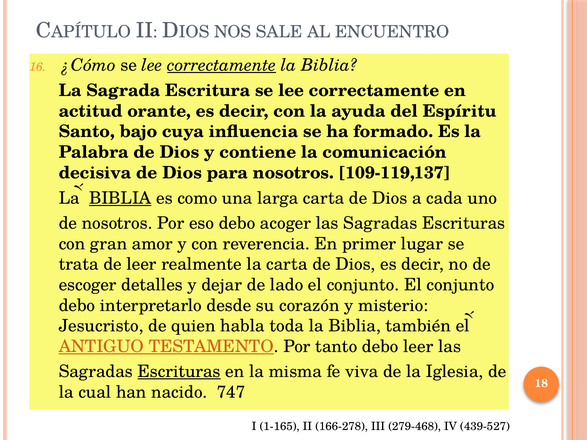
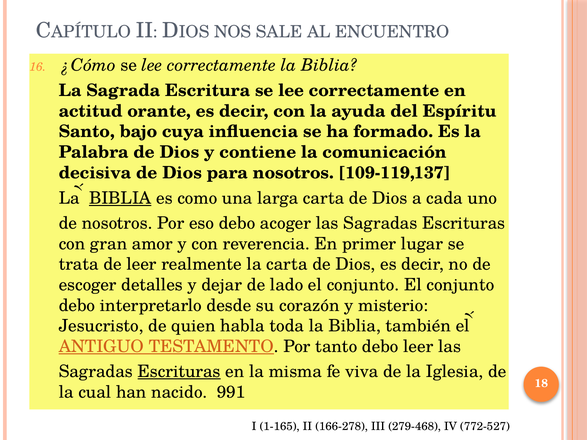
correctamente underline: present -> none (222, 65)
747: 747 -> 991 (231, 392)
439-527: 439-527 -> 772-527 (485, 427)
